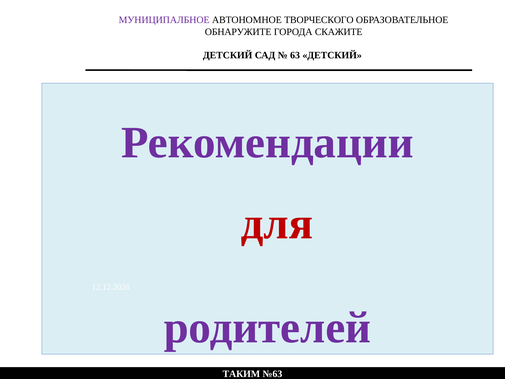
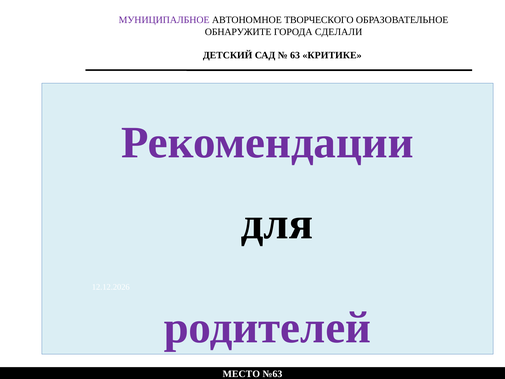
СКАЖИТЕ: СКАЖИТЕ -> СДЕЛАЛИ (339, 32)
63 ДЕТСКИЙ: ДЕТСКИЙ -> КРИТИКЕ (332, 55)
для colour: red -> black (277, 223)
ТАКИМ: ТАКИМ -> МЕСТО (241, 374)
